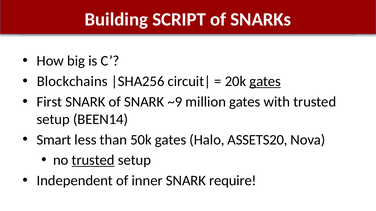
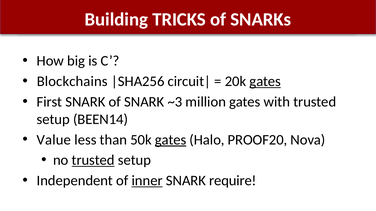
SCRIPT: SCRIPT -> TRICKS (179, 20)
~9: ~9 -> ~3 (175, 102)
Smart: Smart -> Value (54, 140)
gates underline: none -> present (171, 140)
ASSETS20: ASSETS20 -> PROOF20 (257, 140)
inner underline: none -> present (147, 181)
